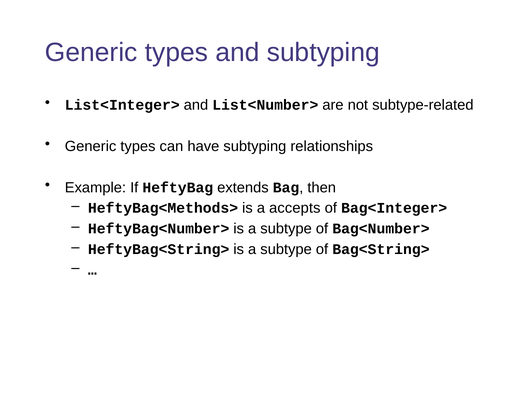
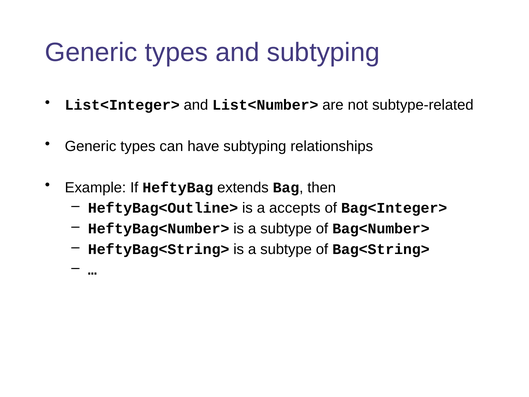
HeftyBag<Methods>: HeftyBag<Methods> -> HeftyBag<Outline> (163, 208)
